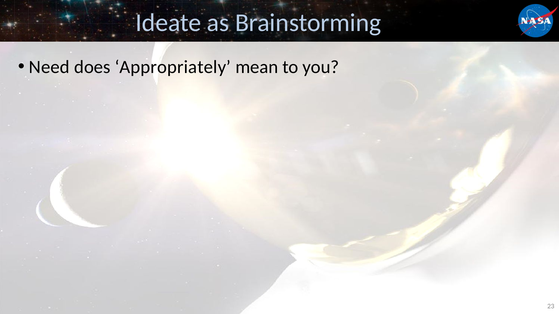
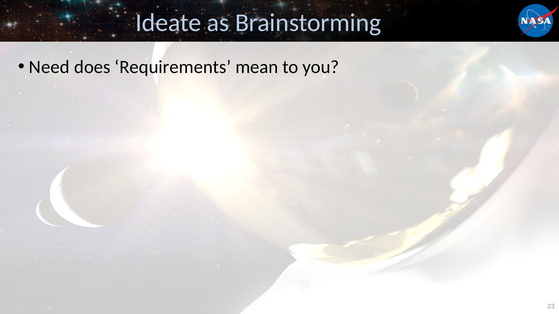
Appropriately: Appropriately -> Requirements (173, 67)
